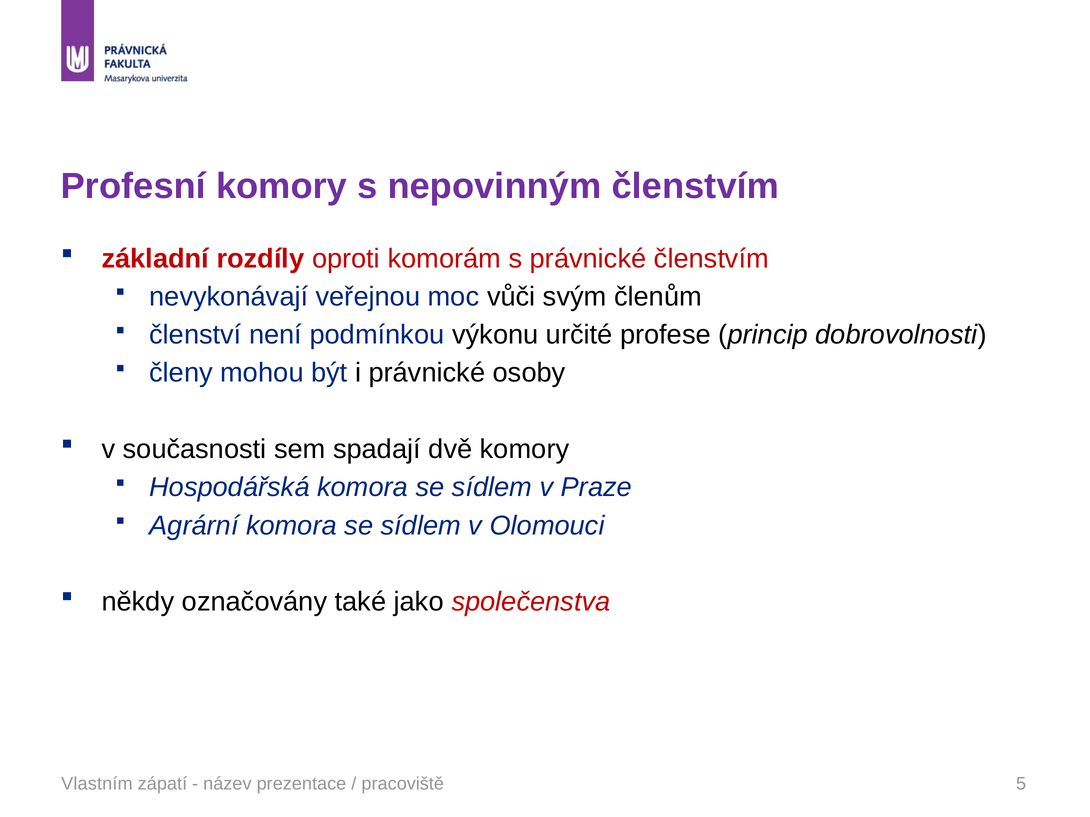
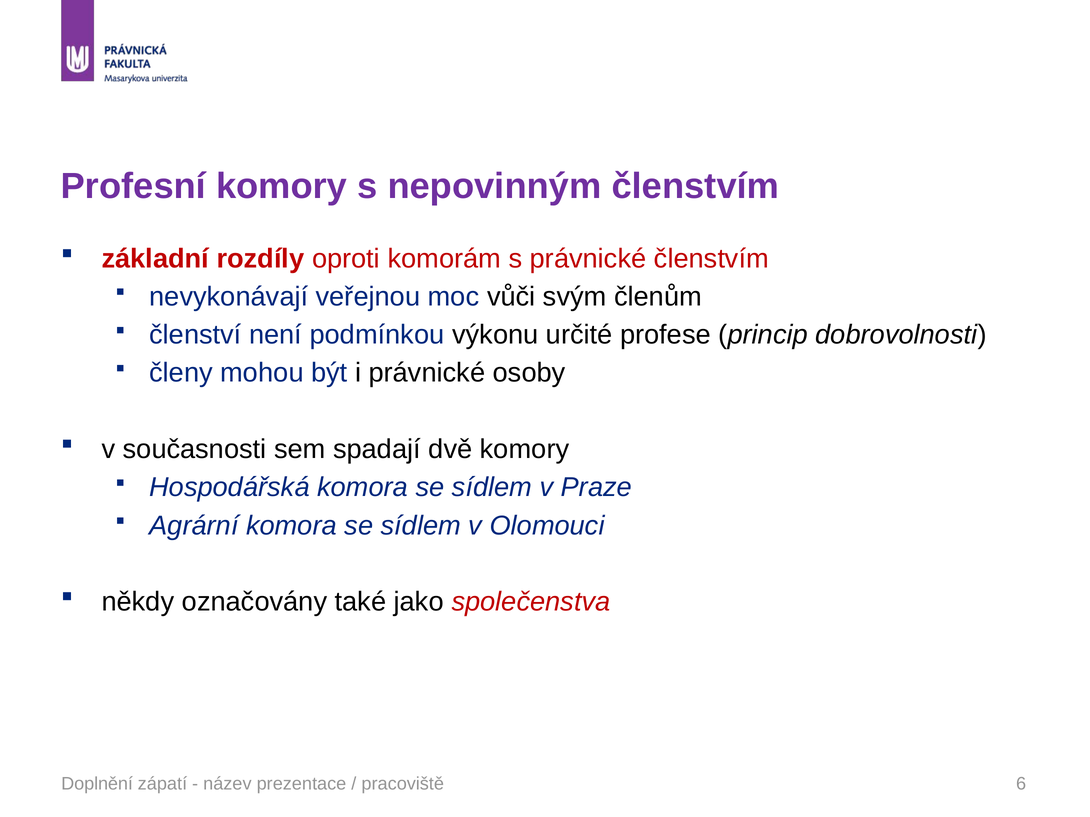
Vlastním: Vlastním -> Doplnění (97, 784)
5: 5 -> 6 (1021, 784)
